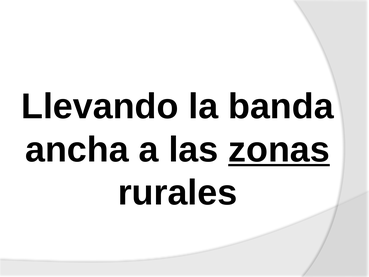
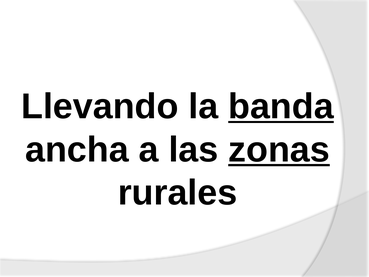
banda underline: none -> present (281, 106)
